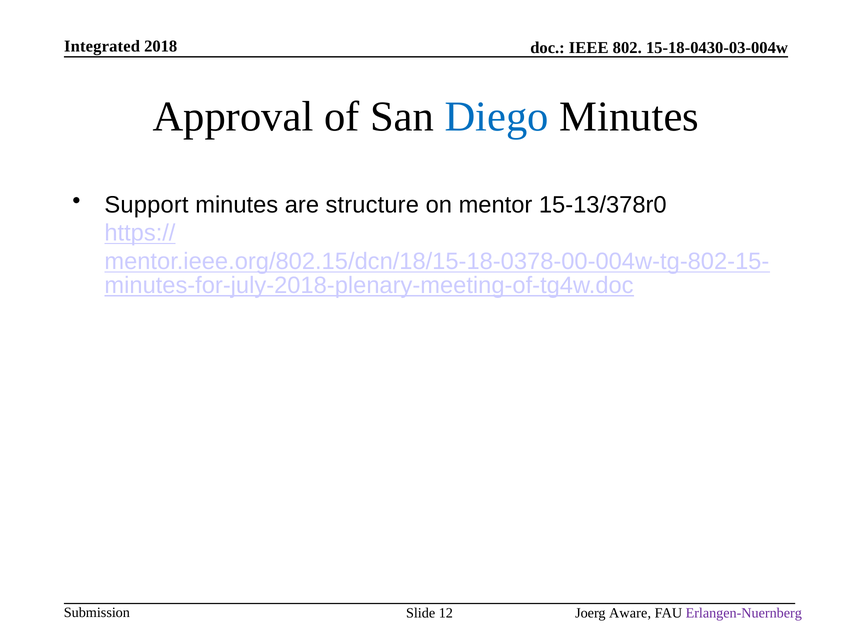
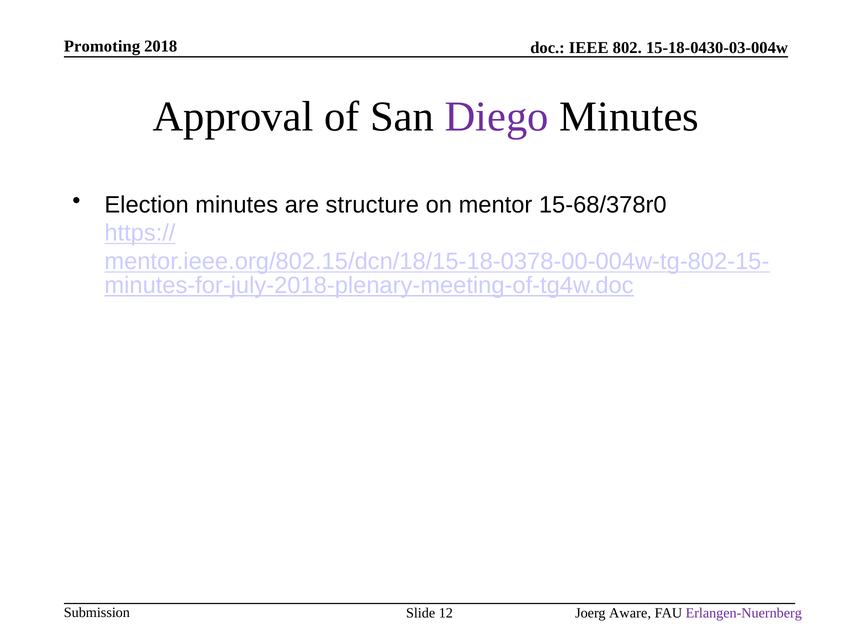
Integrated: Integrated -> Promoting (102, 46)
Diego colour: blue -> purple (497, 117)
Support: Support -> Election (147, 205)
15-13/378r0: 15-13/378r0 -> 15-68/378r0 (603, 205)
